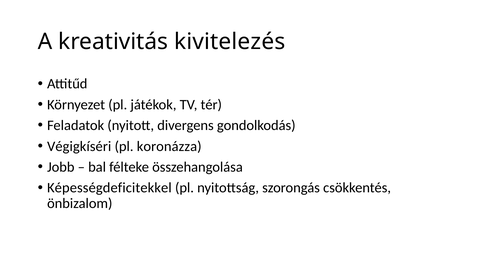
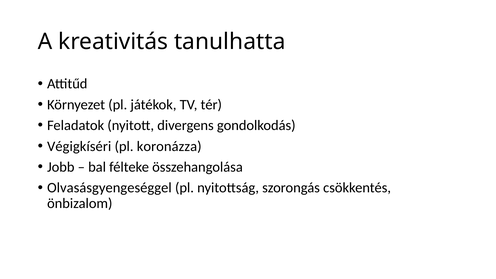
kivitelezés: kivitelezés -> tanulhatta (230, 42)
Képességdeficitekkel: Képességdeficitekkel -> Olvasásgyengeséggel (109, 188)
